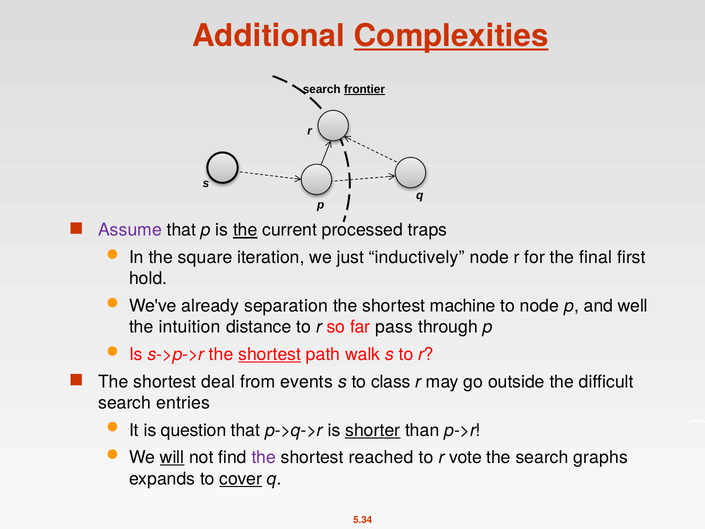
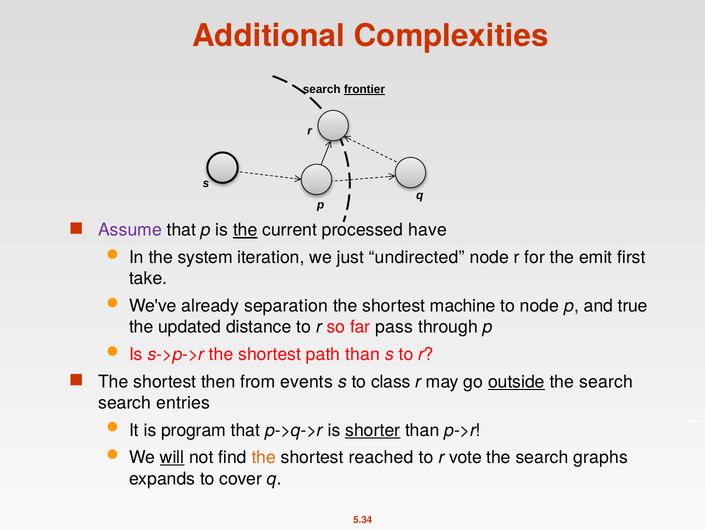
Complexities underline: present -> none (451, 36)
traps: traps -> have (427, 230)
square: square -> system (205, 257)
inductively: inductively -> undirected (417, 257)
final: final -> emit (596, 257)
hold: hold -> take (148, 279)
well: well -> true (633, 306)
intuition: intuition -> updated (190, 327)
shortest underline: present -> none (270, 354)
path walk: walk -> than (363, 354)
deal: deal -> then (218, 382)
outside underline: none -> present (516, 382)
difficult: difficult -> search (606, 382)
question: question -> program (194, 430)
the colour: purple -> orange (264, 457)
cover underline: present -> none (241, 479)
